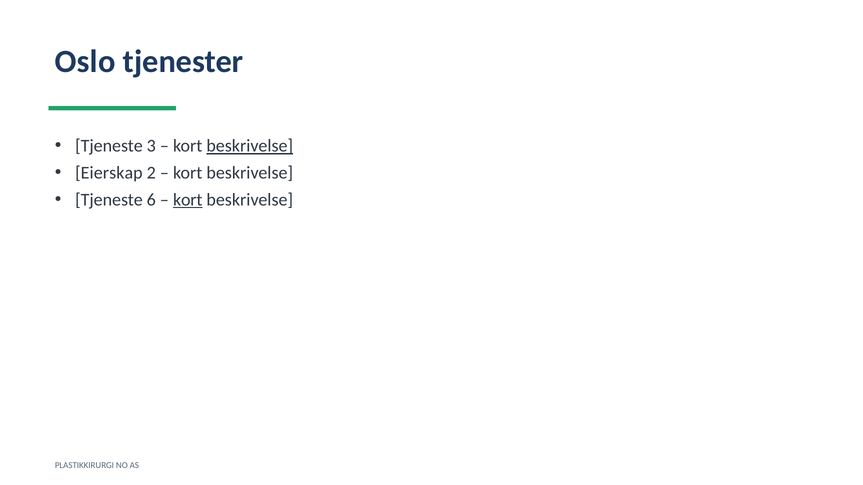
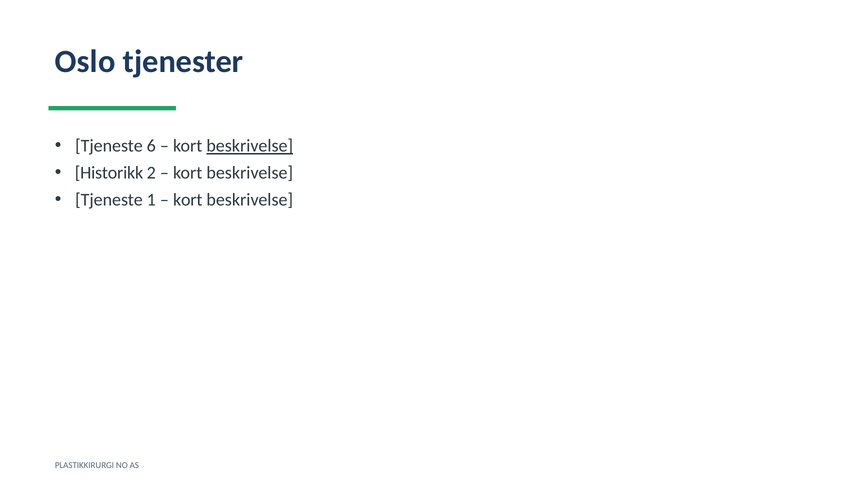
3: 3 -> 6 (151, 146)
Eierskap: Eierskap -> Historikk (109, 173)
6: 6 -> 1 (151, 200)
kort underline: present -> none (188, 200)
